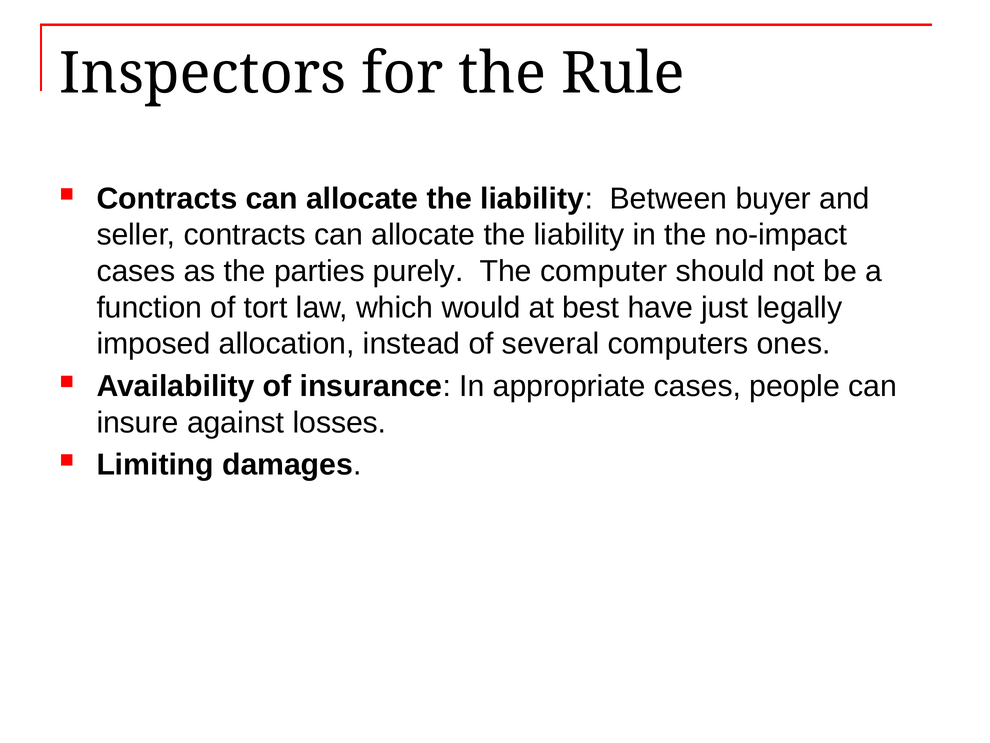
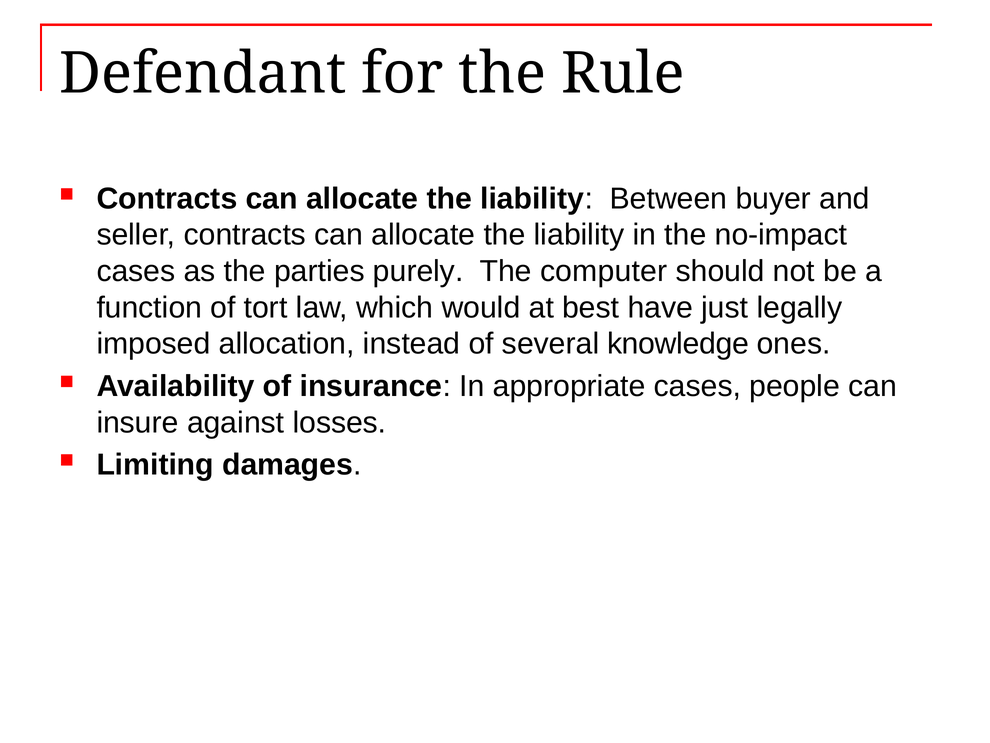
Inspectors: Inspectors -> Defendant (203, 74)
computers: computers -> knowledge (678, 344)
